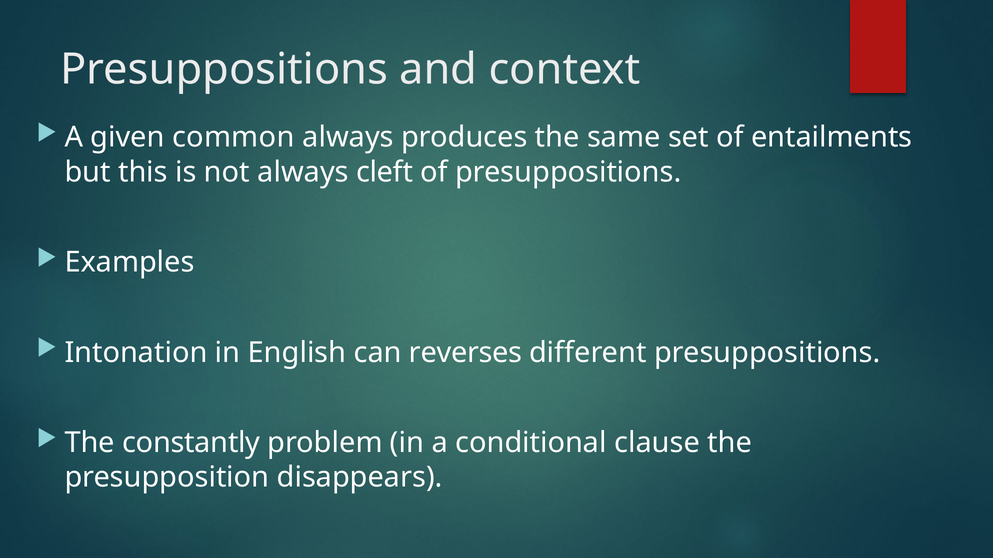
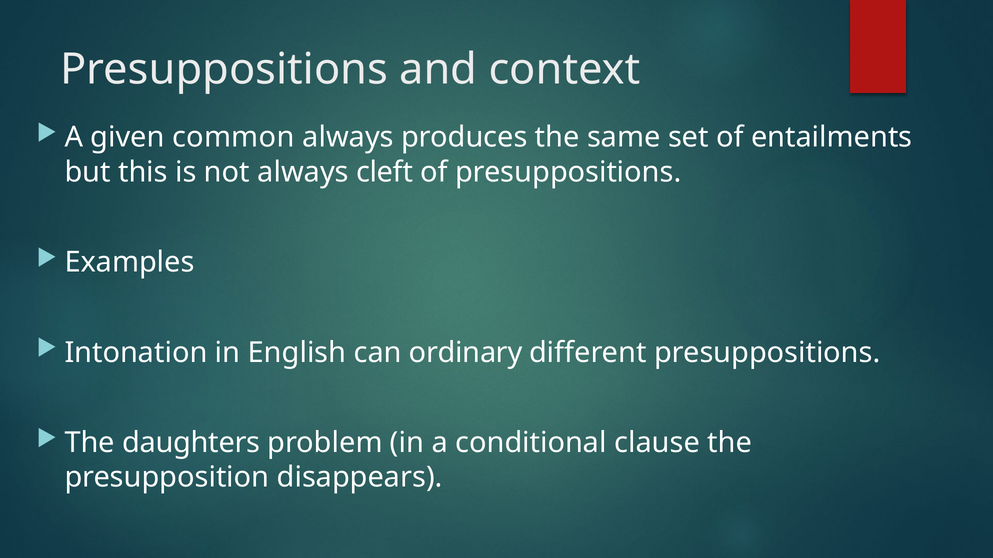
reverses: reverses -> ordinary (466, 353)
constantly: constantly -> daughters (191, 443)
